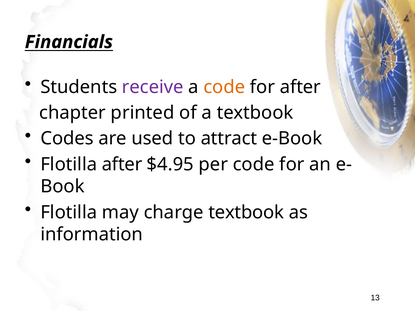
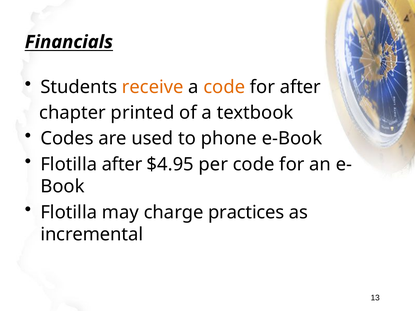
receive colour: purple -> orange (153, 87)
attract: attract -> phone (229, 139)
charge textbook: textbook -> practices (246, 212)
information: information -> incremental (92, 235)
